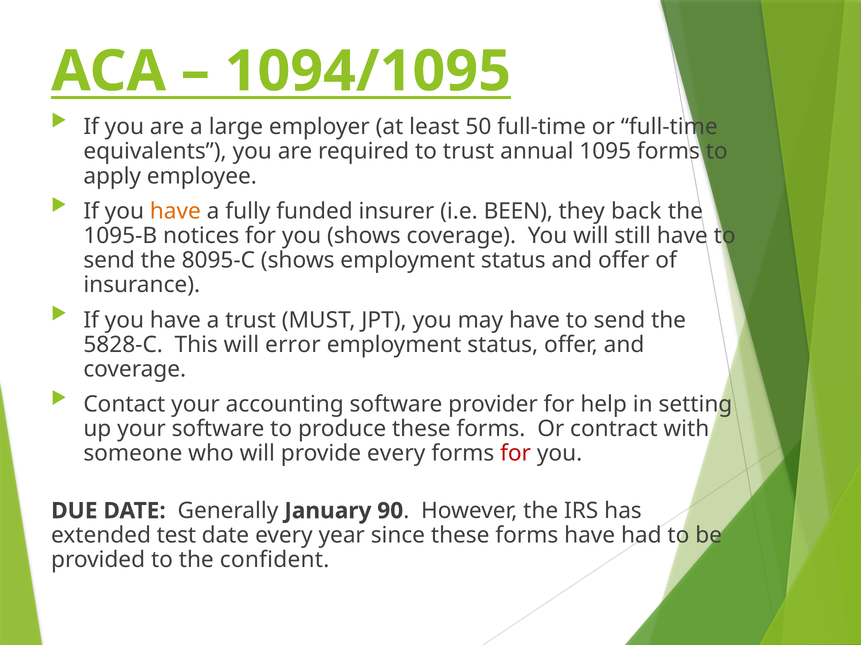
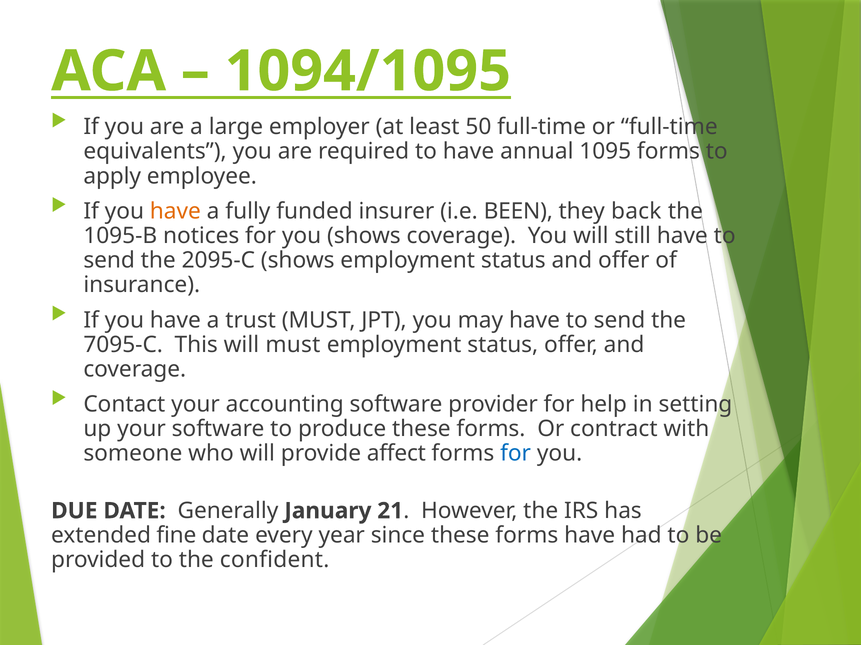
to trust: trust -> have (469, 152)
8095-C: 8095-C -> 2095-C (218, 261)
5828-C: 5828-C -> 7095-C (123, 345)
will error: error -> must (293, 345)
provide every: every -> affect (396, 454)
for colour: red -> blue (516, 454)
90: 90 -> 21 (390, 511)
test: test -> fine (176, 536)
